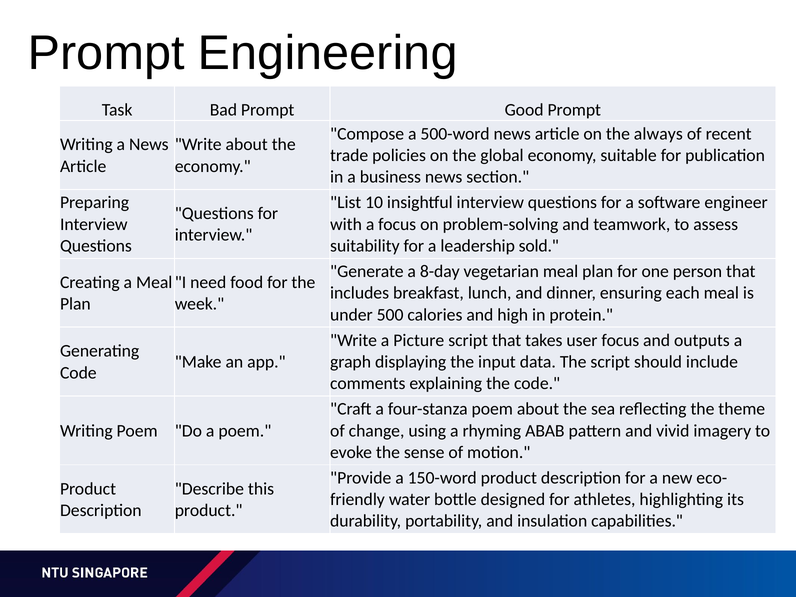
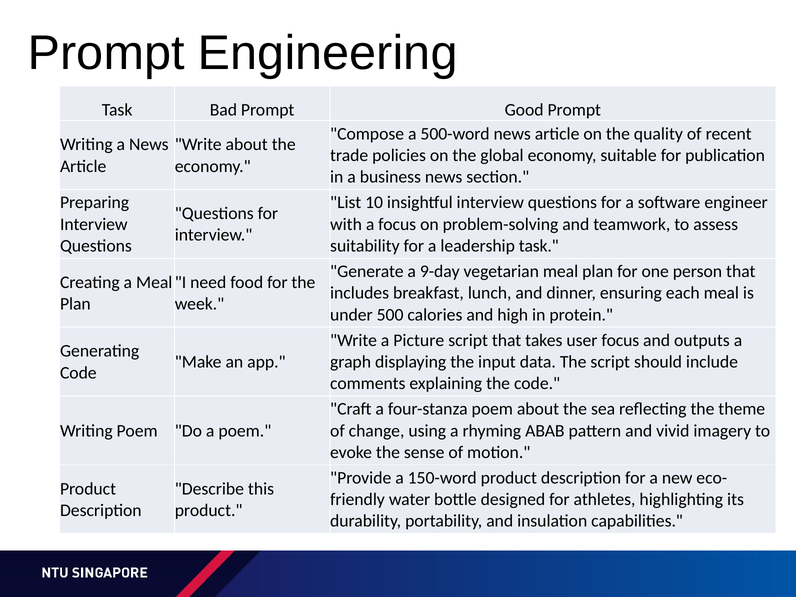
always: always -> quality (658, 134)
leadership sold: sold -> task (539, 246)
8-day: 8-day -> 9-day (440, 271)
